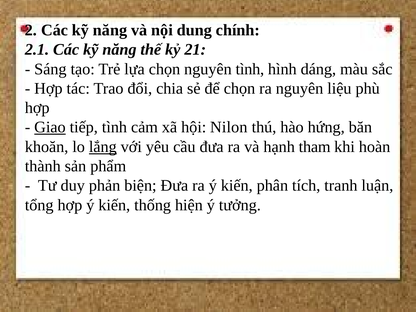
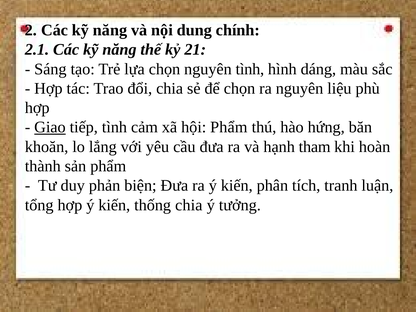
hội Nilon: Nilon -> Phẩm (229, 127)
lắng underline: present -> none (103, 147)
thống hiện: hiện -> chia (189, 205)
